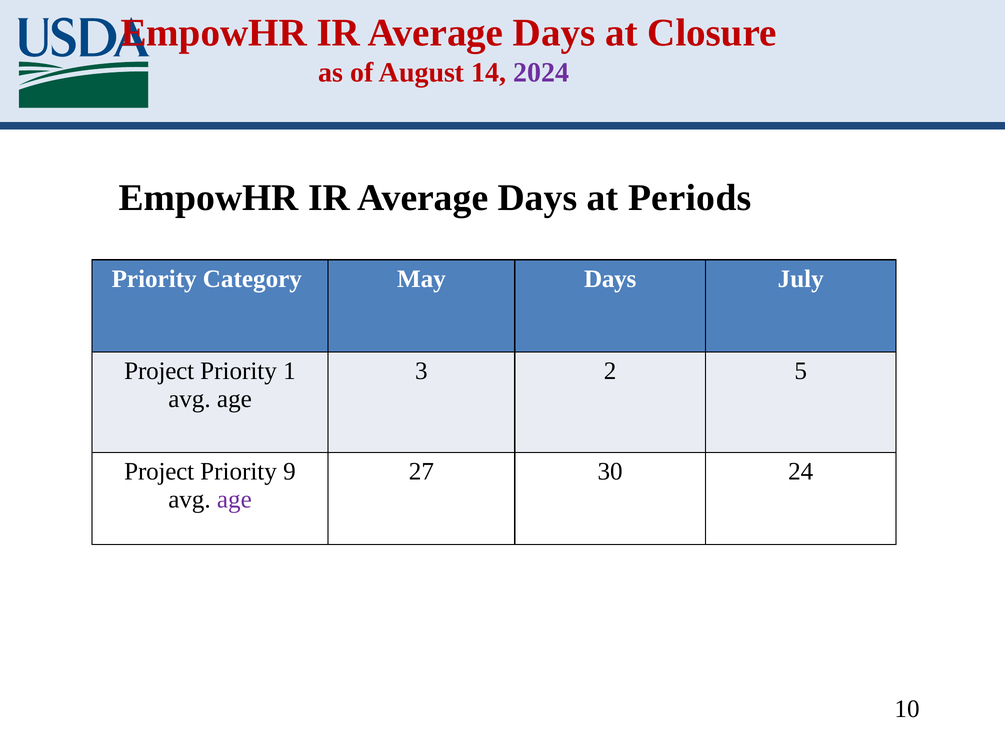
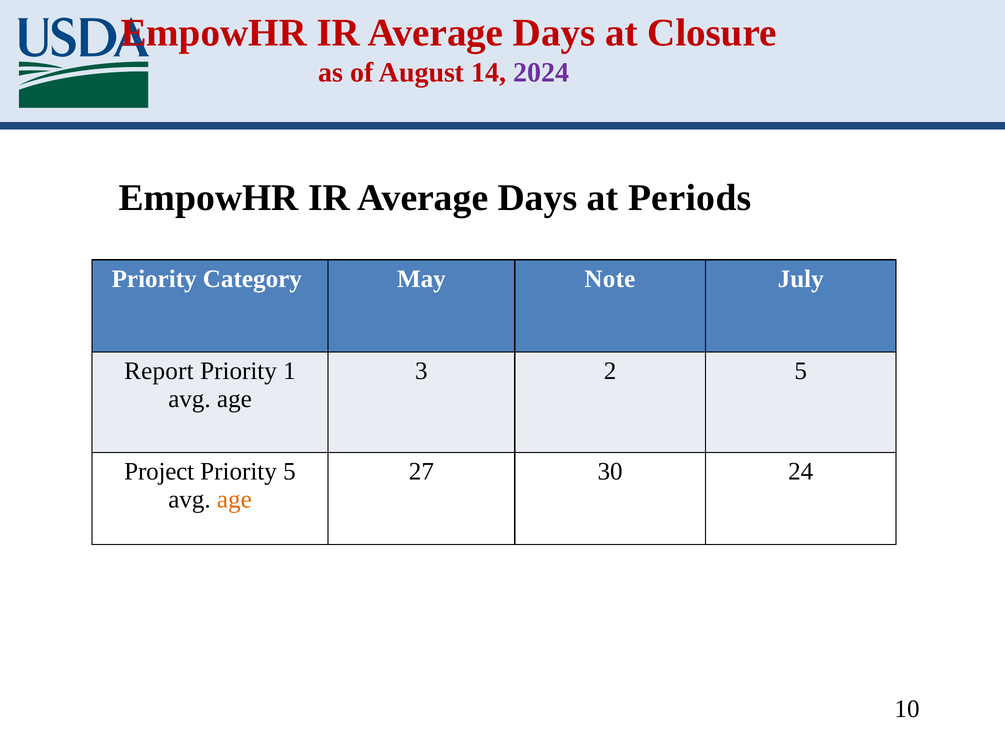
May Days: Days -> Note (610, 279)
Project: Project -> Report (159, 371)
Priority 9: 9 -> 5 (289, 471)
age colour: purple -> orange (234, 499)
